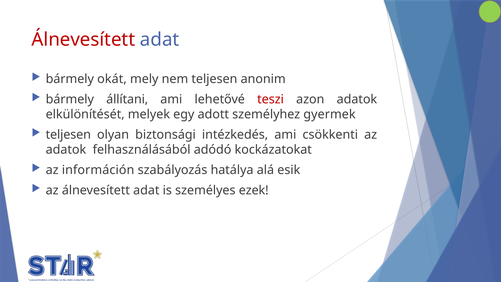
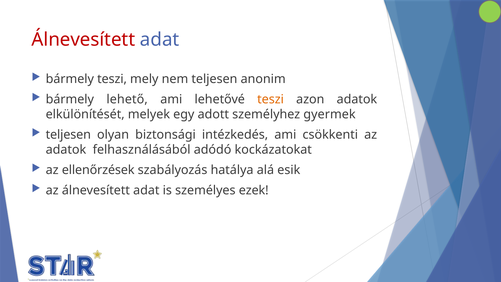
bármely okát: okát -> teszi (112, 79)
állítani: állítani -> lehető (127, 99)
teszi colour: red -> orange (271, 99)
információn: információn -> ellenőrzések (98, 170)
